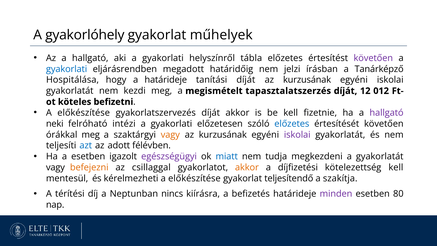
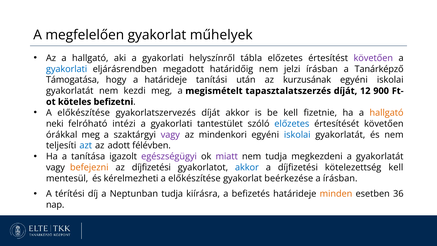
gyakorlóhely: gyakorlóhely -> megfelelően (85, 35)
Hospitálása: Hospitálása -> Támogatása (73, 80)
tanítási díját: díját -> után (246, 80)
012: 012 -> 900 (381, 91)
hallgató colour: purple -> orange (387, 113)
előzetesen: előzetesen -> tantestület (220, 124)
vagy colour: orange -> purple (170, 135)
kurzusának: kurzusának -> mindenkori (223, 135)
iskolai colour: purple -> blue (297, 135)
a esetben: esetben -> tanítása (88, 156)
miatt colour: blue -> purple (227, 156)
az csillaggal: csillaggal -> díjfizetési (151, 167)
akkor colour: orange -> blue (247, 167)
teljesítendő: teljesítendő -> beérkezése (289, 178)
a szakítja: szakítja -> írásban (340, 178)
Neptunban nincs: nincs -> tudja (172, 194)
minden colour: purple -> orange (336, 194)
80: 80 -> 36 (398, 194)
